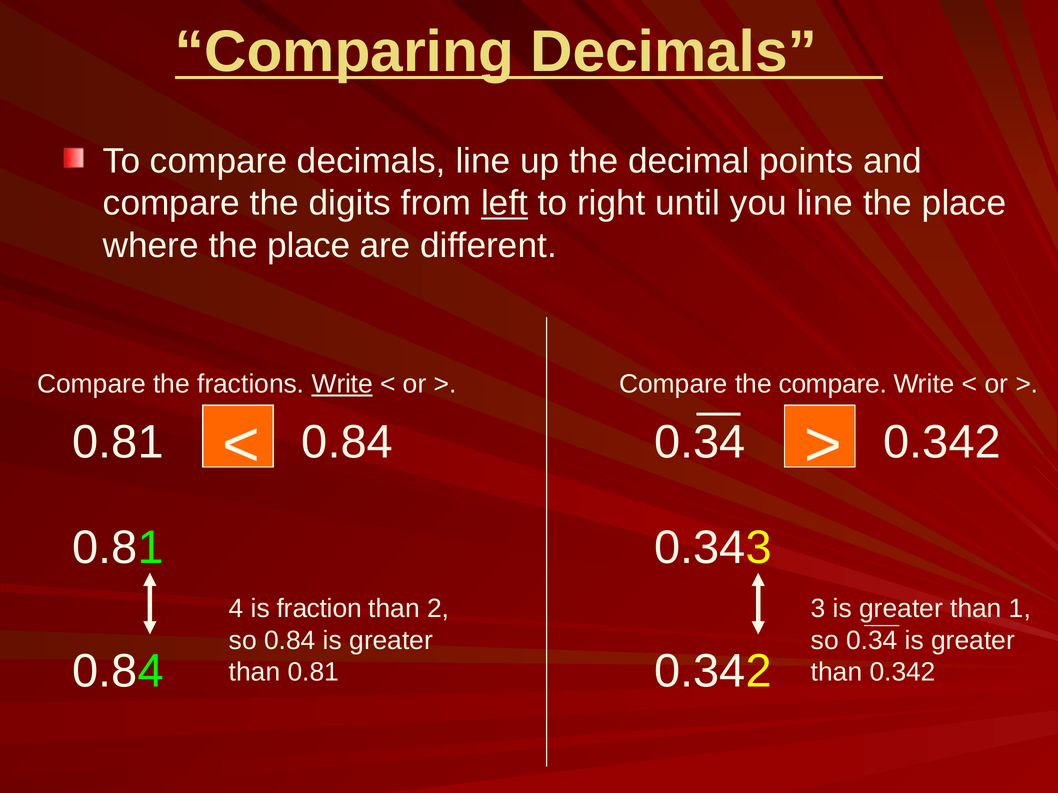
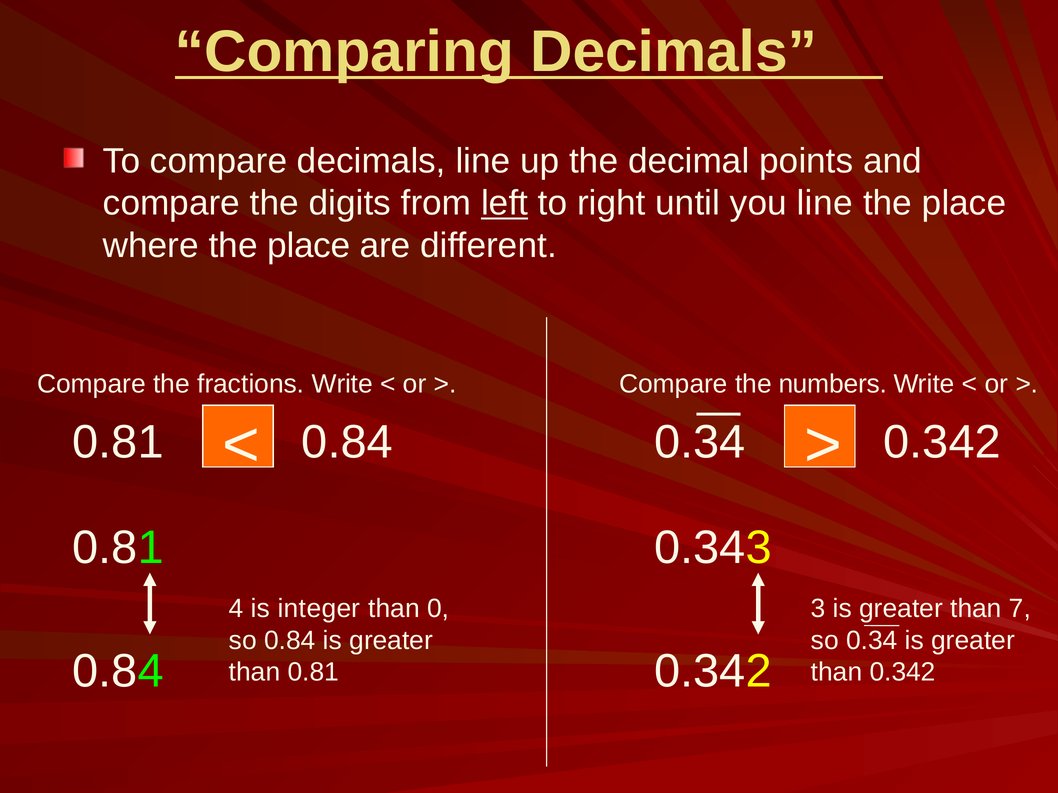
Write underline: present -> none (342, 384)
the compare: compare -> numbers (833, 384)
fraction: fraction -> integer (319, 609)
2: 2 -> 0 (438, 609)
1: 1 -> 7 (1020, 609)
